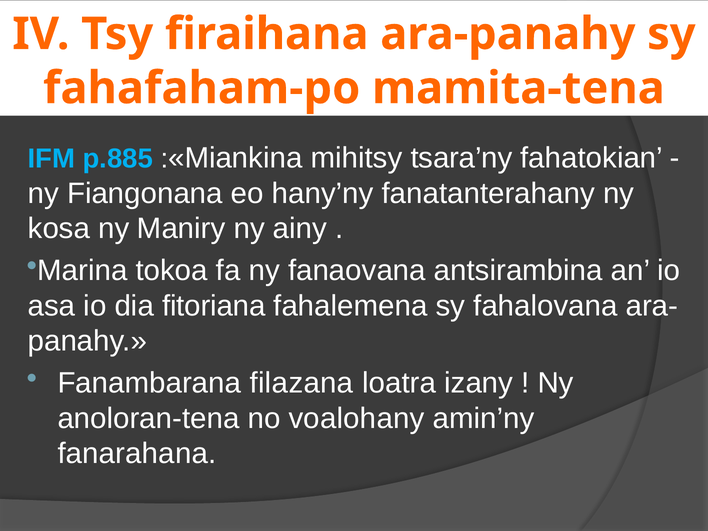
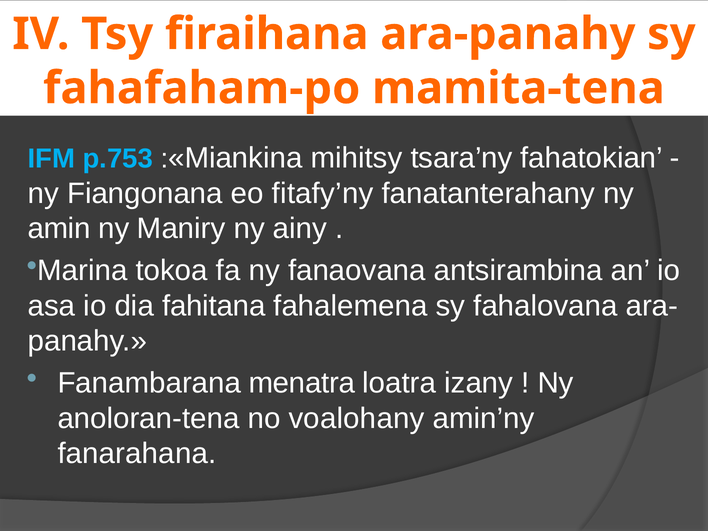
p.885: p.885 -> p.753 (118, 159)
hany’ny: hany’ny -> fitafy’ny (323, 193)
kosa: kosa -> amin (59, 229)
fitoriana: fitoriana -> fahitana (214, 306)
filazana: filazana -> menatra (302, 383)
